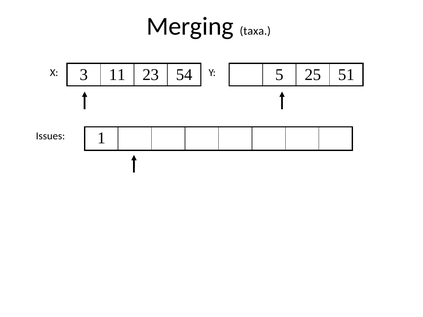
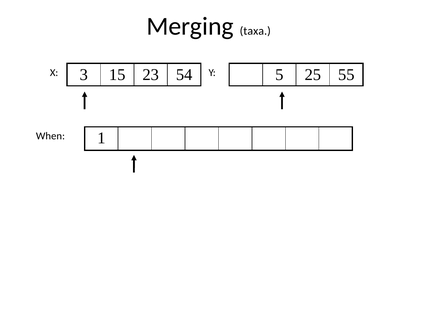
11: 11 -> 15 (117, 75)
51: 51 -> 55 (346, 75)
Issues: Issues -> When (50, 136)
